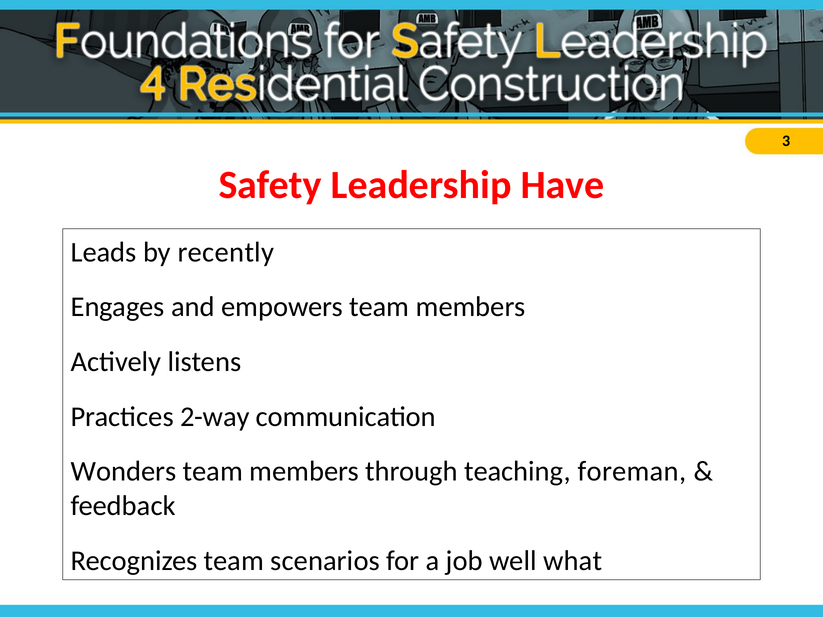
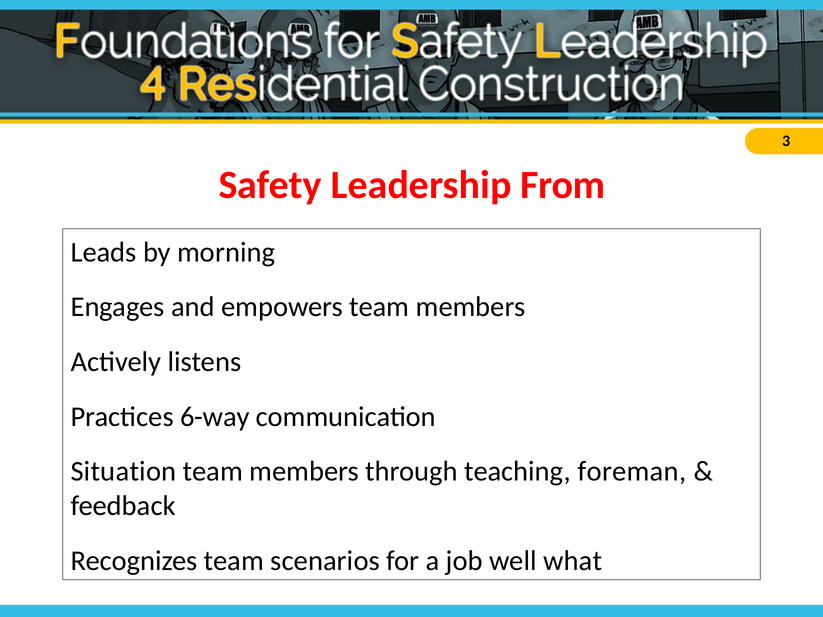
Have: Have -> From (563, 185)
recently: recently -> morning (226, 252)
2-way: 2-way -> 6-way (215, 417)
Wonders: Wonders -> Situation (123, 472)
